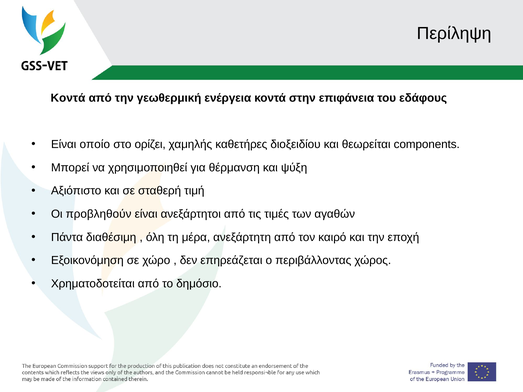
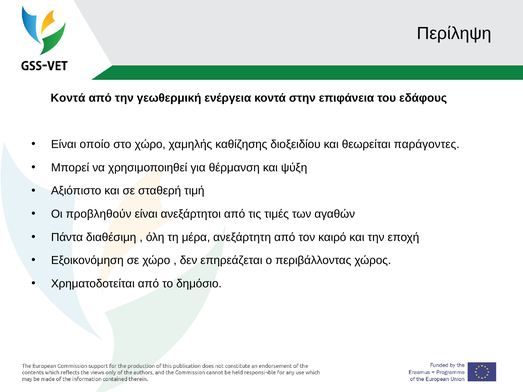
στο ορίζει: ορίζει -> χώρο (150, 145)
καθετήρες: καθετήρες -> καθίζησης (241, 145)
components: components -> παράγοντες (427, 145)
